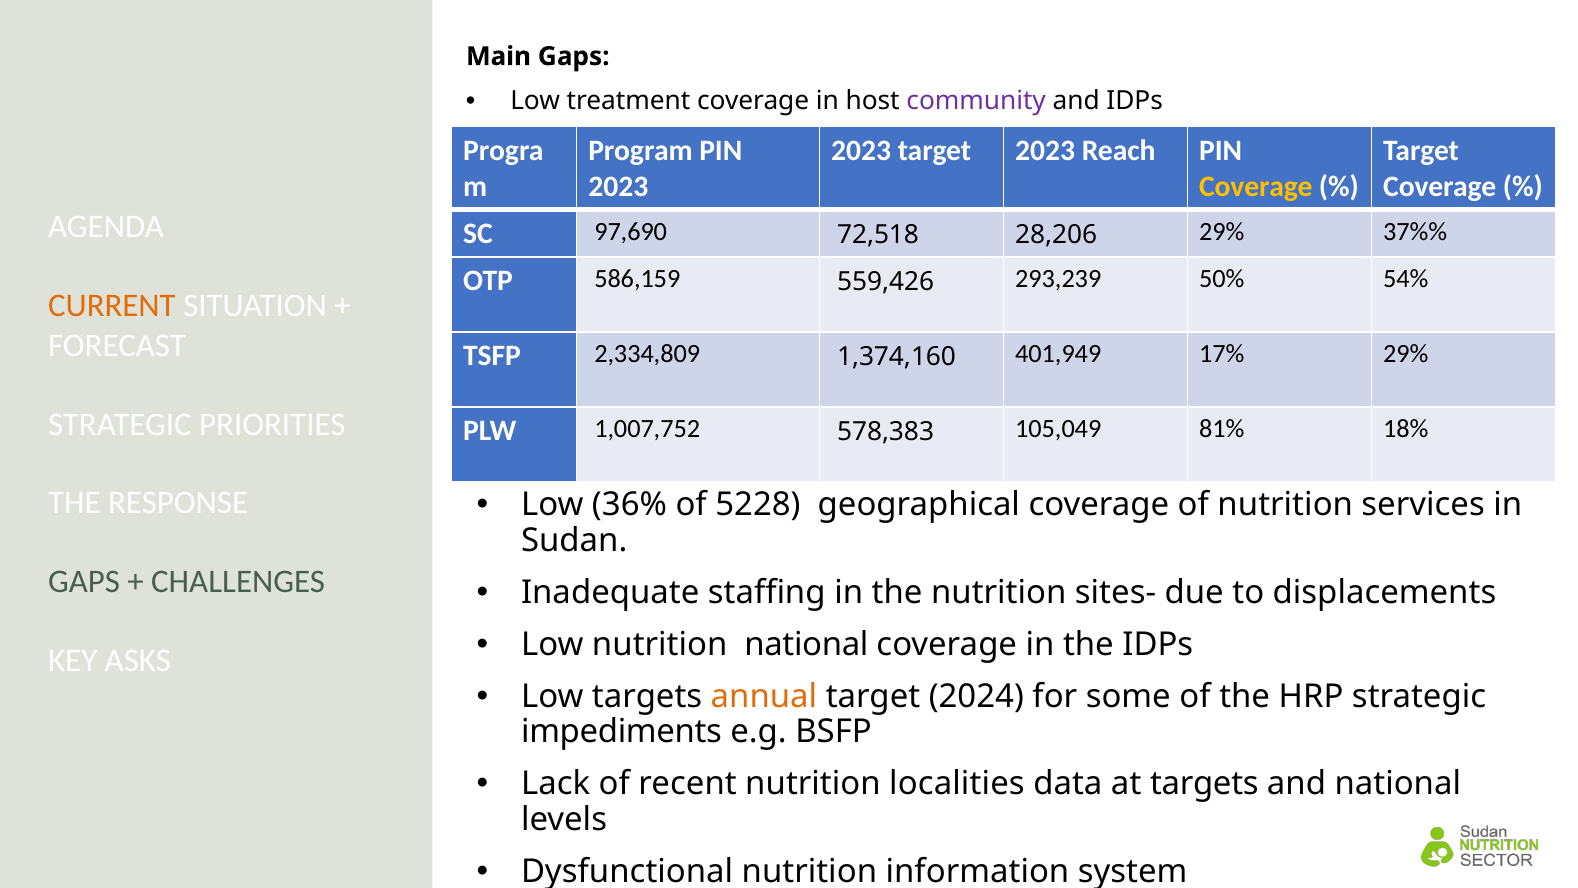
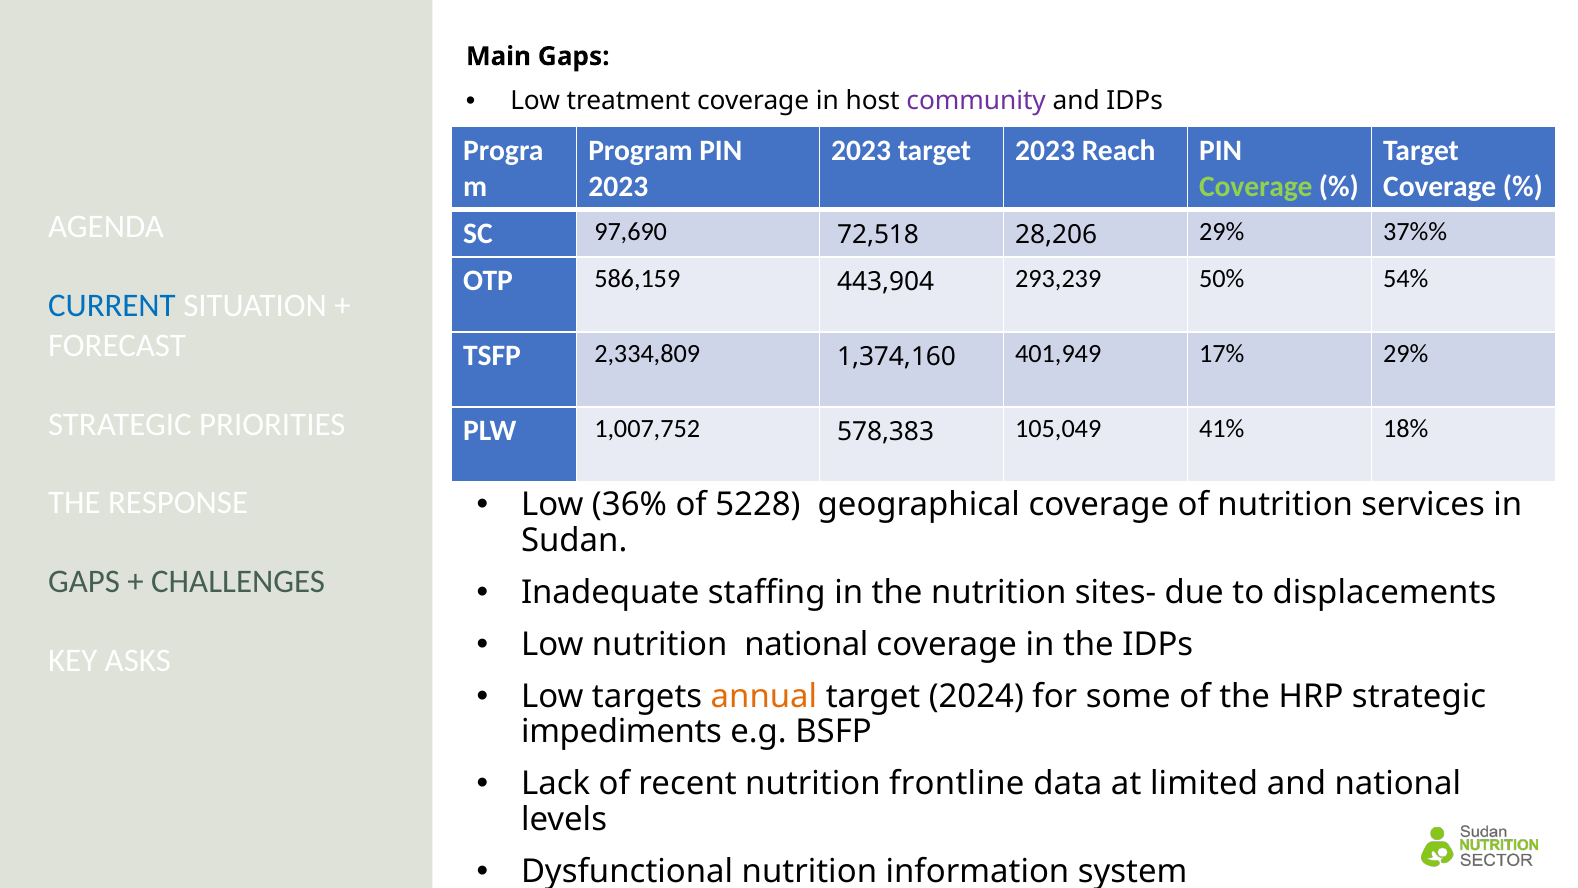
Coverage colour: yellow -> light green (1256, 187)
559,426: 559,426 -> 443,904 (886, 282)
CURRENT colour: orange -> blue (112, 306)
81%: 81% -> 41% (1222, 429)
localities: localities -> frontline (957, 784)
at targets: targets -> limited (1204, 784)
